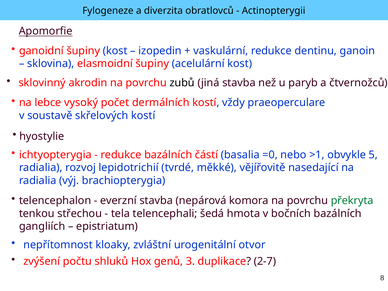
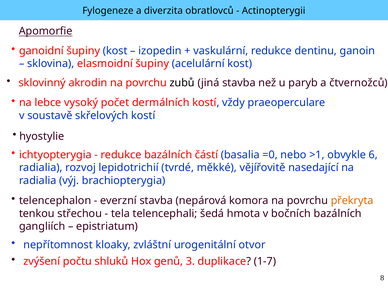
5: 5 -> 6 (373, 155)
překryta colour: green -> orange (352, 201)
2-7: 2-7 -> 1-7 (265, 261)
